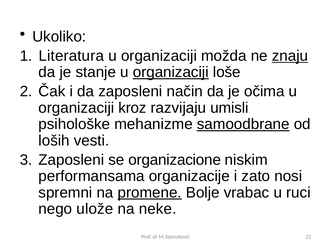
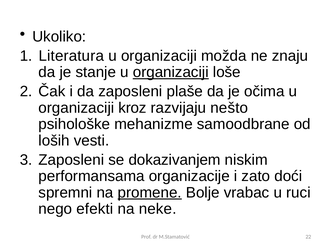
znaju underline: present -> none (290, 56)
način: način -> plaše (185, 92)
umisli: umisli -> nešto (229, 108)
samoodbrane underline: present -> none (243, 124)
organizacione: organizacione -> dokazivanjem (175, 160)
nosi: nosi -> doći (288, 176)
ulože: ulože -> efekti (95, 209)
